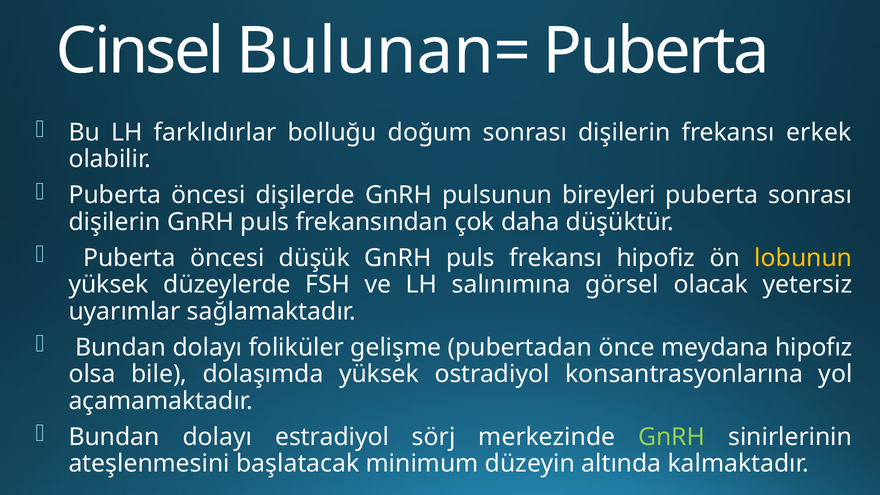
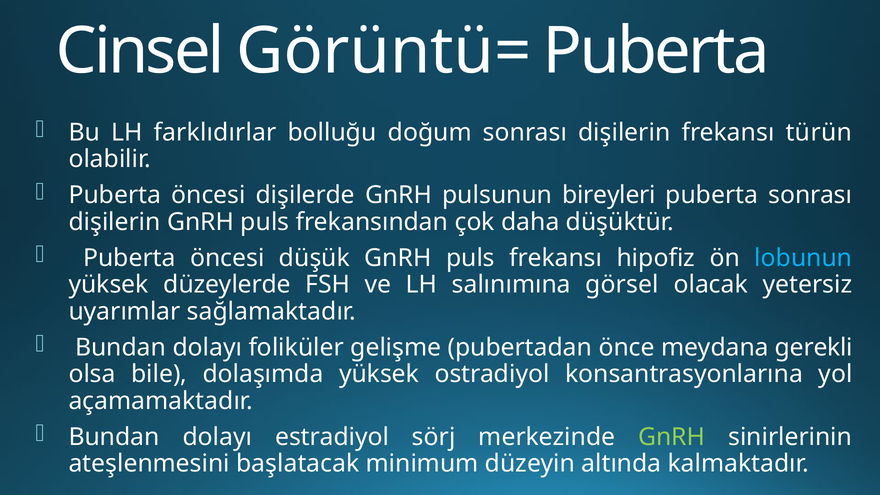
Bulunan=: Bulunan= -> Görüntü= (384, 51)
erkek: erkek -> türün (819, 133)
lobunun colour: yellow -> light blue (803, 258)
hipofız: hipofız -> gerekli (814, 347)
